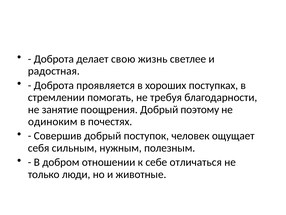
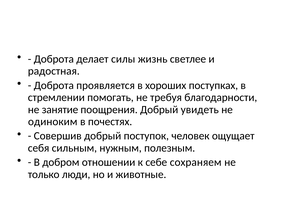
свою: свою -> силы (123, 59)
поэтому: поэтому -> увидеть (200, 109)
отличаться: отличаться -> сохраняем (196, 162)
